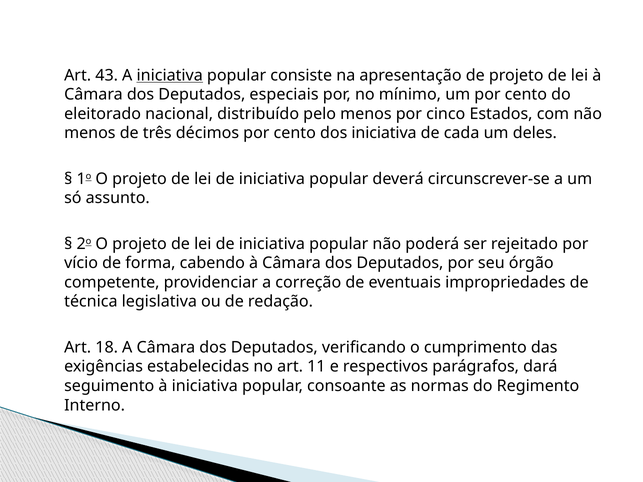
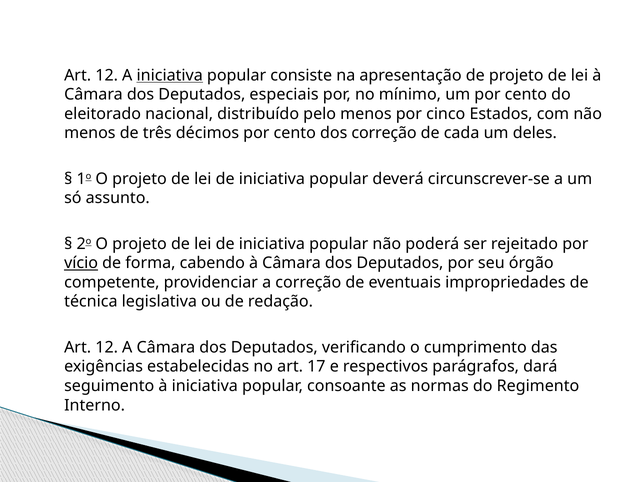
43: 43 -> 12 (107, 75)
dos iniciativa: iniciativa -> correção (384, 133)
vício underline: none -> present (81, 263)
18: 18 -> 12 (107, 348)
11: 11 -> 17 (316, 367)
